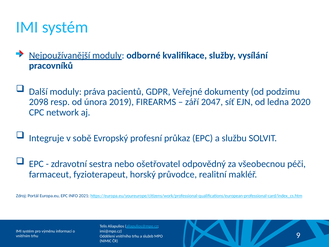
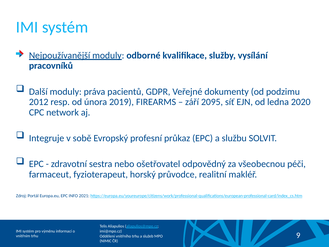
2098: 2098 -> 2012 (39, 102)
2047: 2047 -> 2095 (212, 102)
